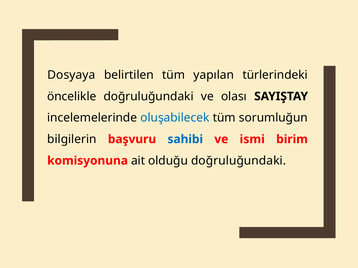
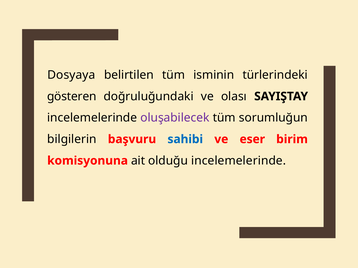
yapılan: yapılan -> isminin (214, 75)
öncelikle: öncelikle -> gösteren (72, 97)
oluşabilecek colour: blue -> purple (175, 118)
ismi: ismi -> eser (252, 139)
olduğu doğruluğundaki: doğruluğundaki -> incelemelerinde (239, 161)
